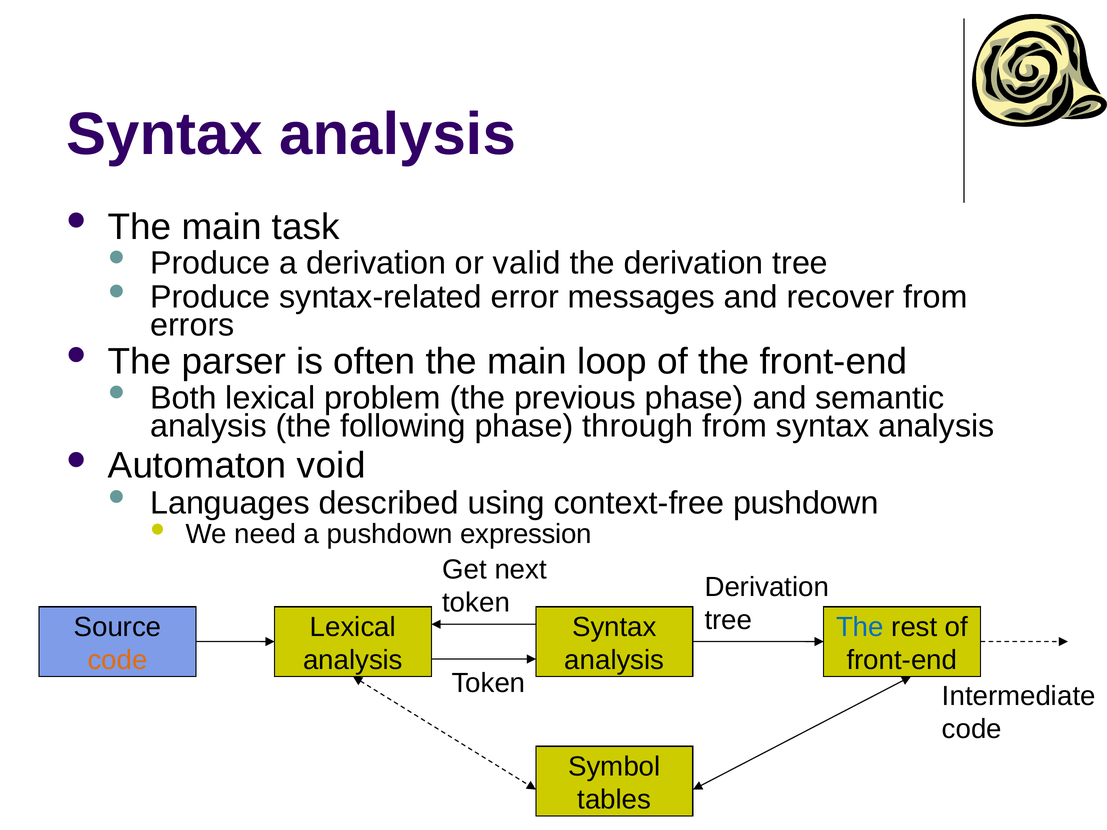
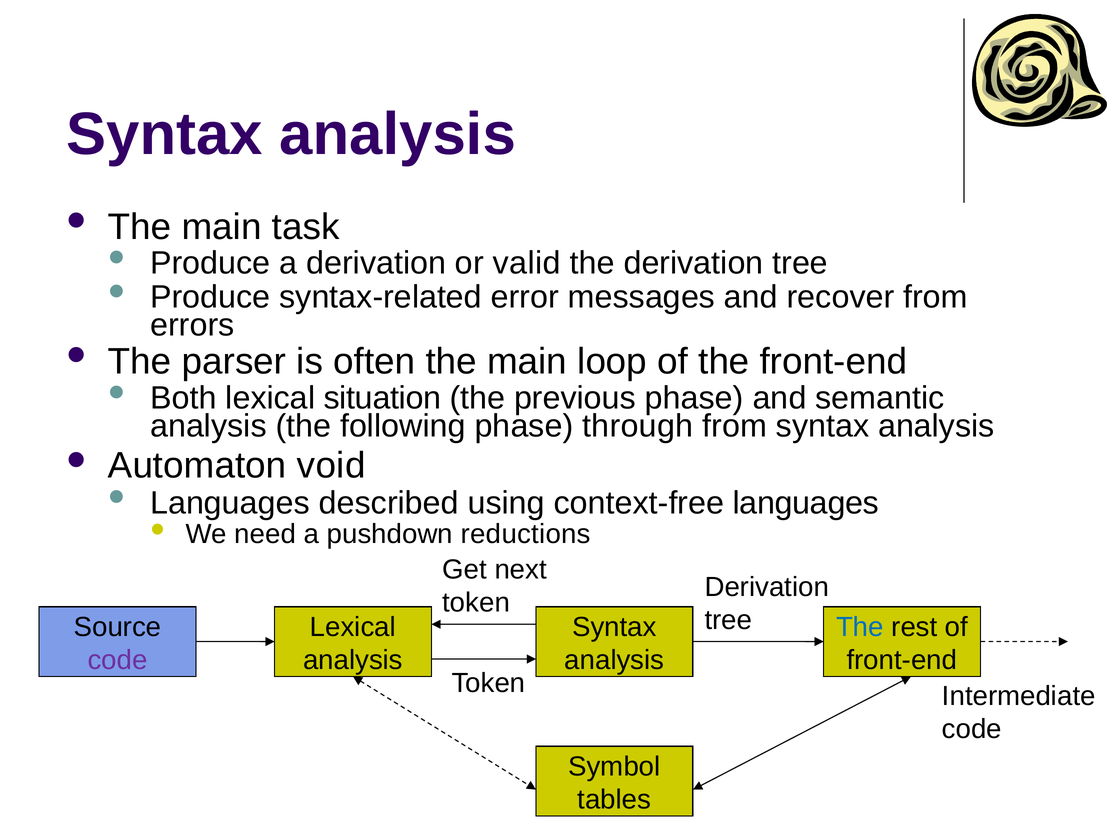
problem: problem -> situation (382, 398)
context-free pushdown: pushdown -> languages (806, 503)
expression: expression -> reductions (526, 534)
code colour: orange -> purple (117, 660)
